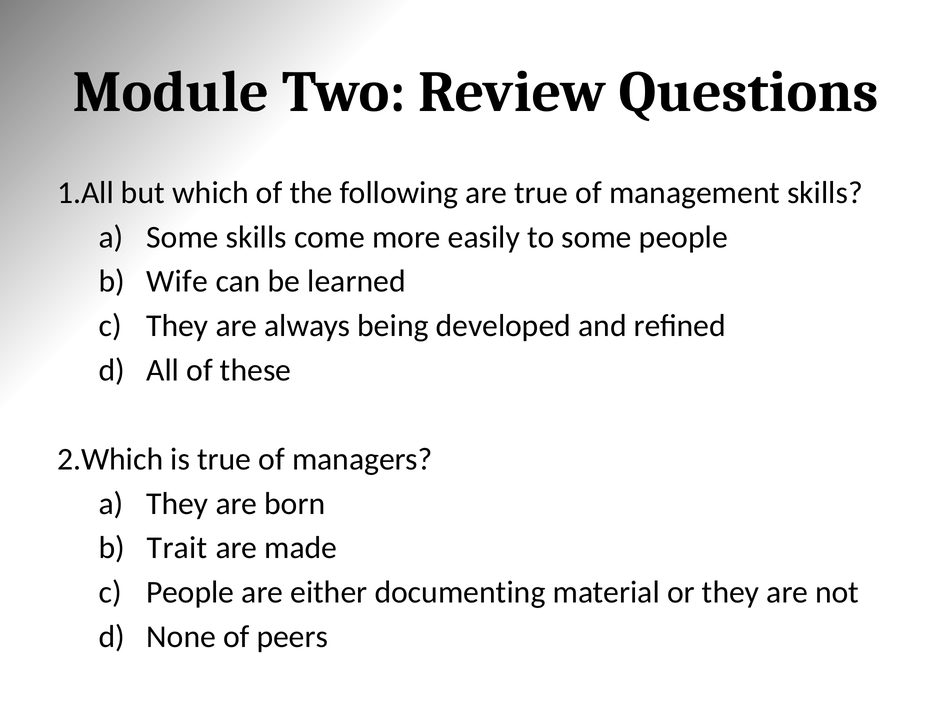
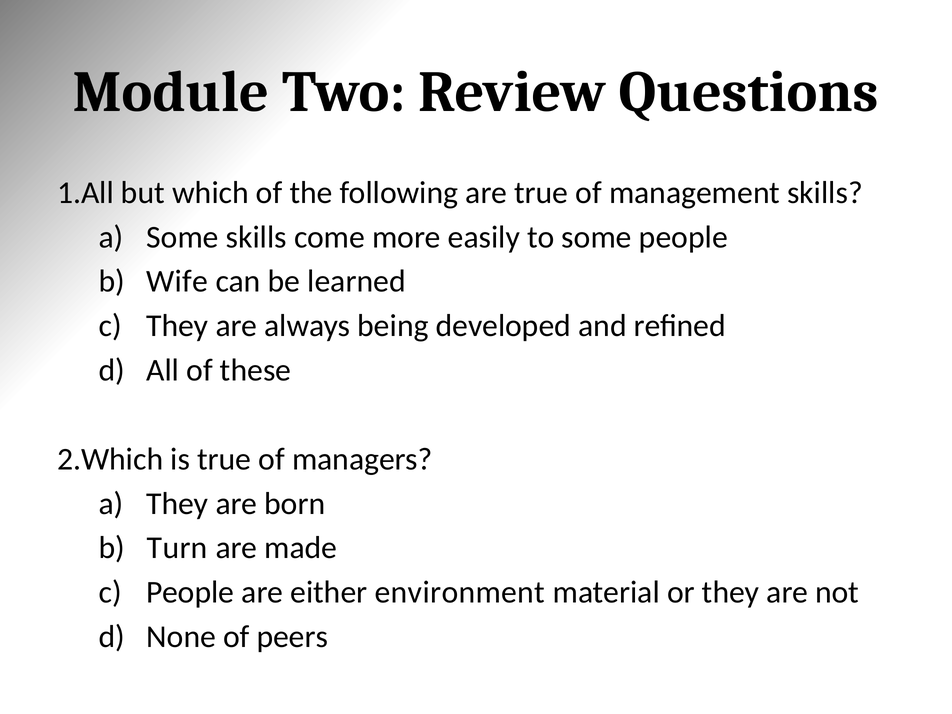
Trait: Trait -> Turn (177, 548)
documenting: documenting -> environment (460, 592)
